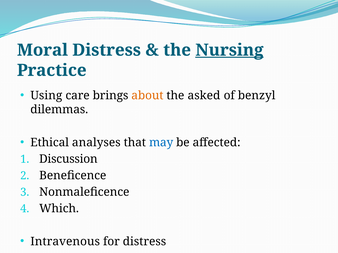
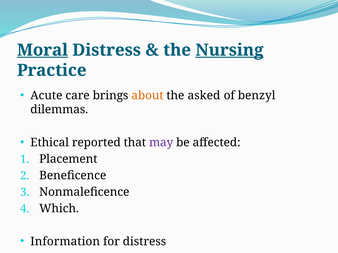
Moral underline: none -> present (42, 50)
Using: Using -> Acute (46, 96)
analyses: analyses -> reported (96, 143)
may colour: blue -> purple (161, 143)
Discussion: Discussion -> Placement (68, 159)
Intravenous: Intravenous -> Information (65, 242)
